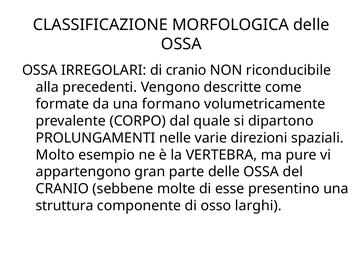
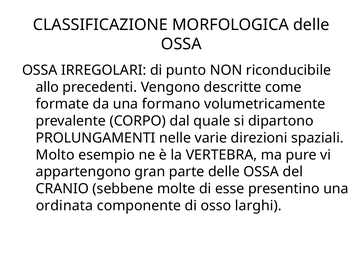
di cranio: cranio -> punto (186, 70)
alla: alla -> allo (47, 87)
struttura: struttura -> ordinata (64, 206)
